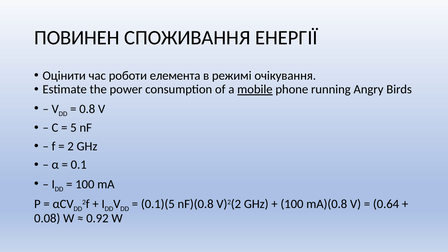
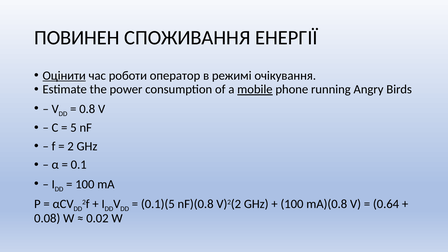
Оцінити underline: none -> present (64, 76)
елемента: елемента -> оператор (175, 76)
0.92: 0.92 -> 0.02 (97, 218)
